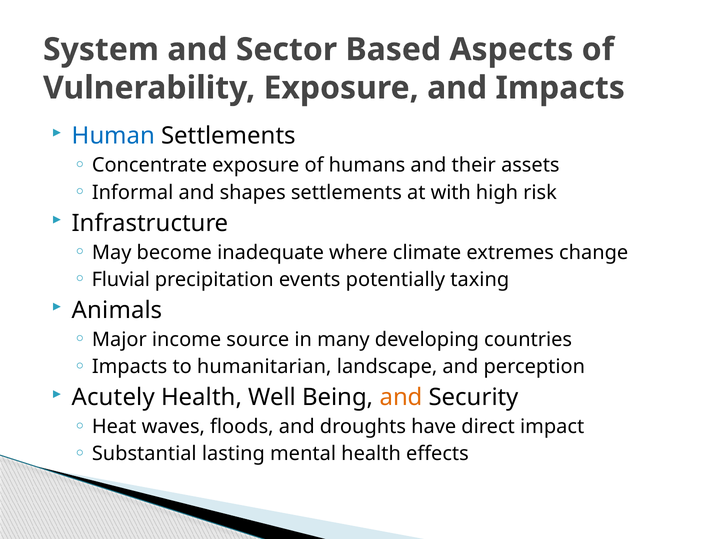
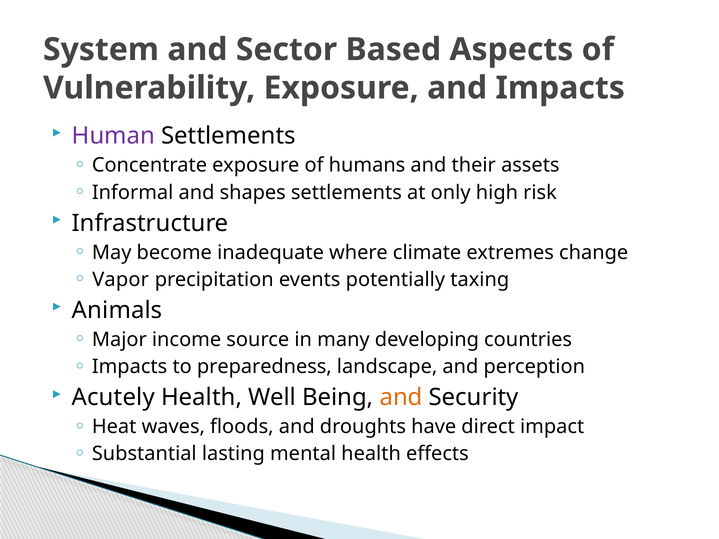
Human colour: blue -> purple (113, 136)
with: with -> only (451, 193)
Fluvial: Fluvial -> Vapor (121, 280)
humanitarian: humanitarian -> preparedness (264, 367)
